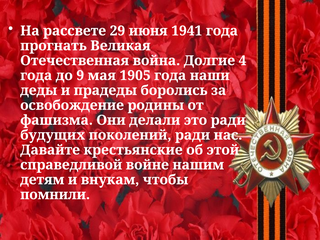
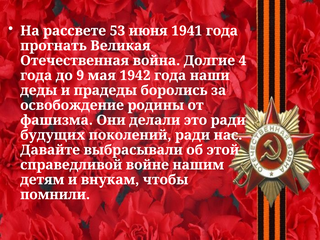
29: 29 -> 53 (117, 31)
1905: 1905 -> 1942 (135, 76)
крестьянские: крестьянские -> выбрасывали (133, 150)
